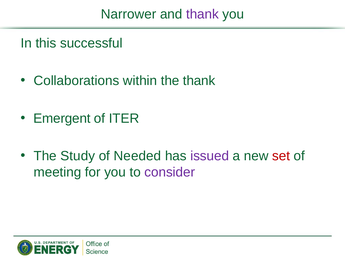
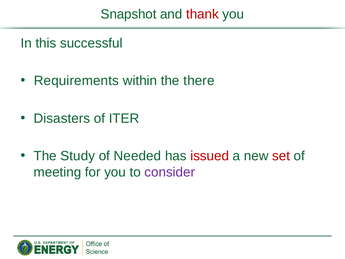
Narrower: Narrower -> Snapshot (129, 14)
thank colour: purple -> red (202, 14)
Collaborations: Collaborations -> Requirements (76, 81)
the thank: thank -> there (199, 81)
Emergent: Emergent -> Disasters (62, 118)
issued colour: purple -> red (210, 156)
